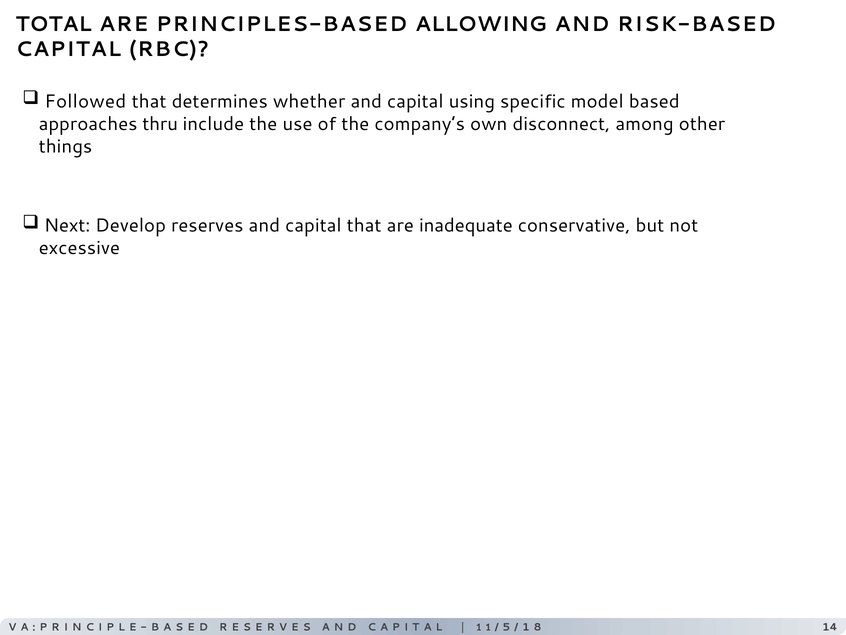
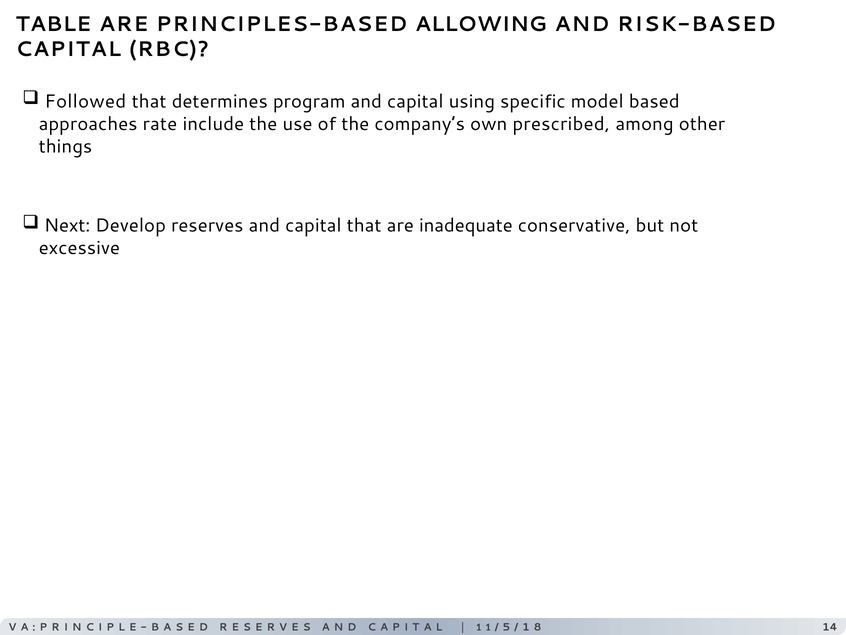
TOTAL: TOTAL -> TABLE (53, 24)
whether: whether -> program (309, 101)
thru: thru -> rate (160, 124)
disconnect: disconnect -> prescribed (561, 124)
